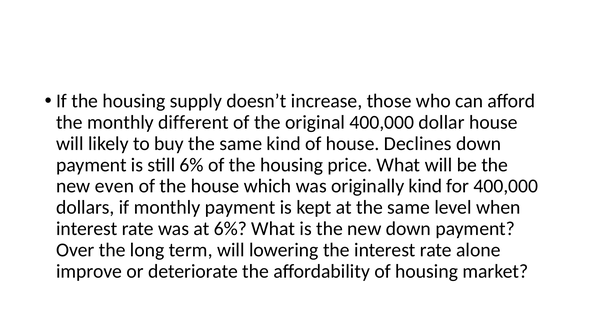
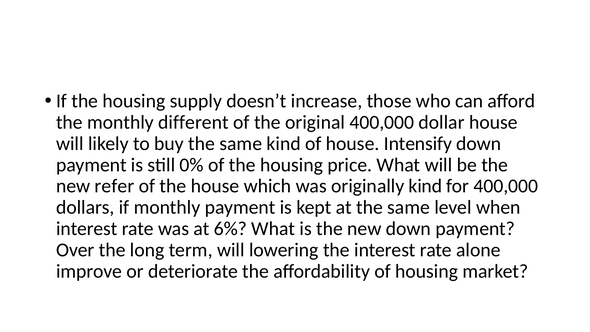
Declines: Declines -> Intensify (418, 144)
still 6%: 6% -> 0% (192, 165)
even: even -> refer (114, 186)
